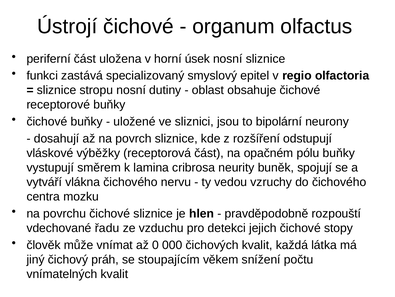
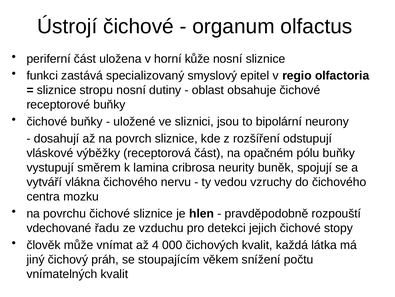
úsek: úsek -> kůže (197, 59)
0: 0 -> 4 (156, 244)
